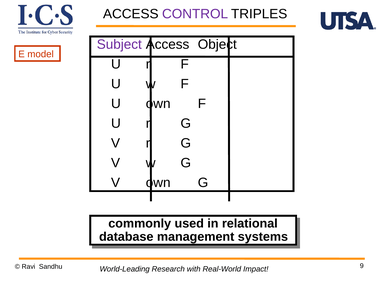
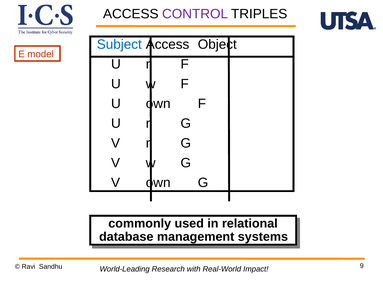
Subject colour: purple -> blue (119, 44)
